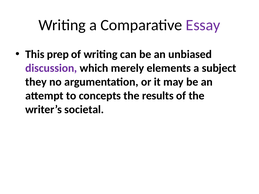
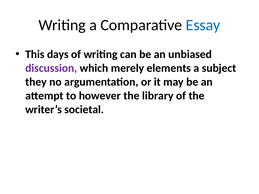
Essay colour: purple -> blue (203, 25)
prep: prep -> days (58, 54)
concepts: concepts -> however (100, 96)
results: results -> library (158, 96)
